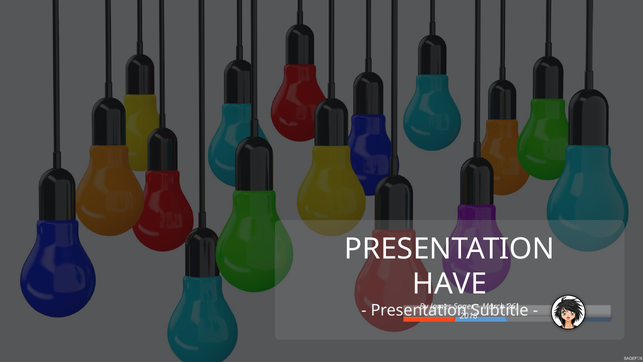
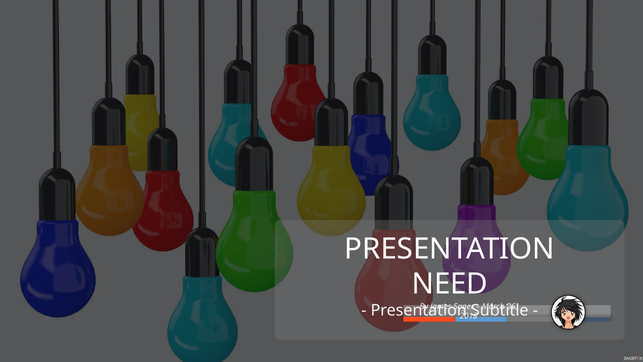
HAVE: HAVE -> NEED (450, 284)
